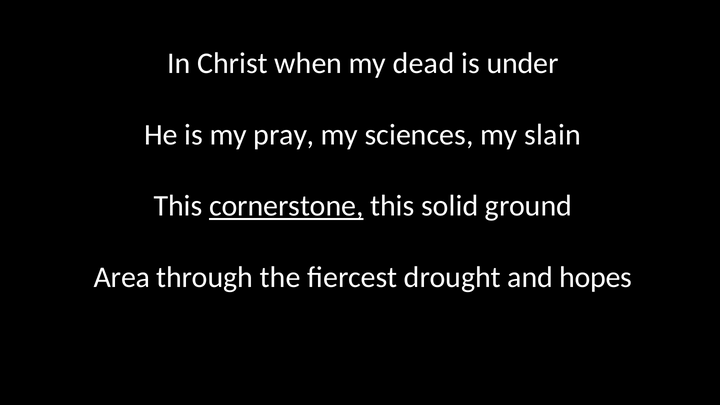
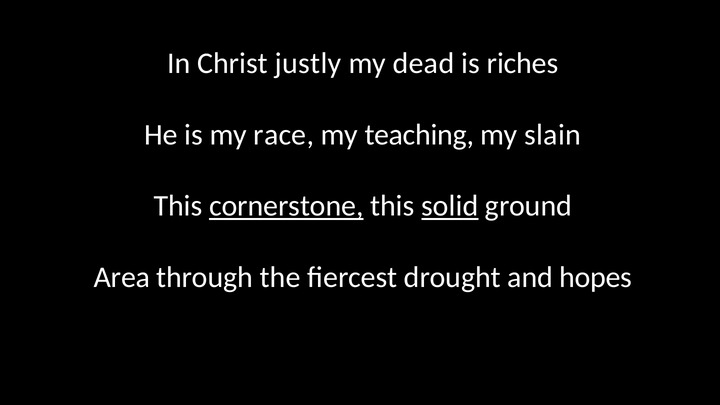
when: when -> justly (308, 63)
under: under -> riches (523, 63)
pray: pray -> race (284, 135)
sciences: sciences -> teaching (419, 135)
solid underline: none -> present (450, 206)
